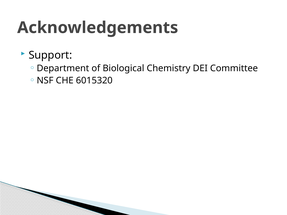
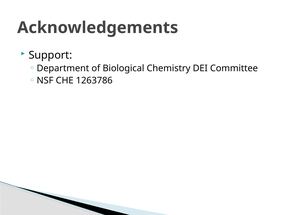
6015320: 6015320 -> 1263786 (94, 81)
